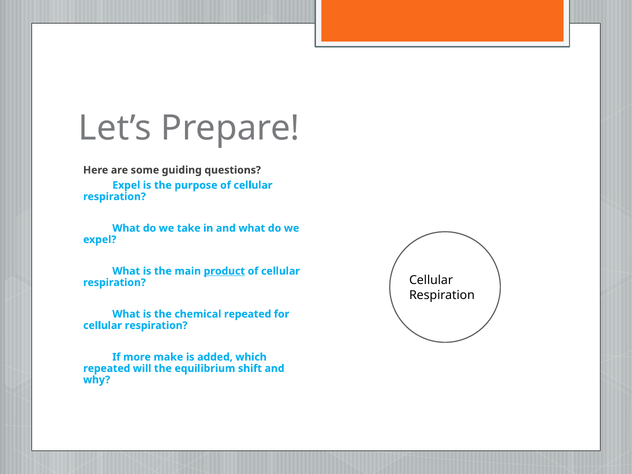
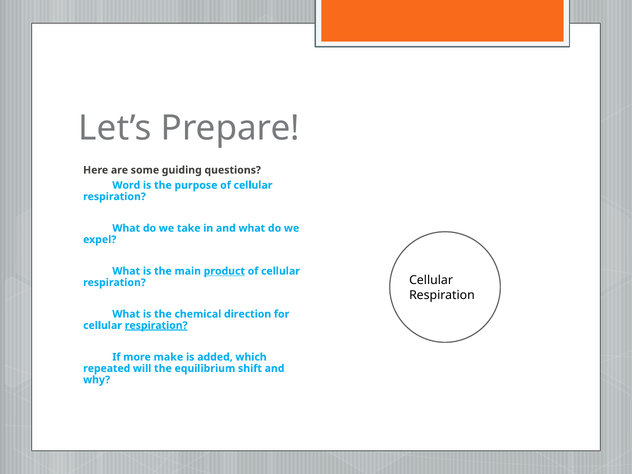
Expel: Expel -> Word (126, 185)
chemical repeated: repeated -> direction (248, 314)
respiration underline: none -> present (156, 325)
